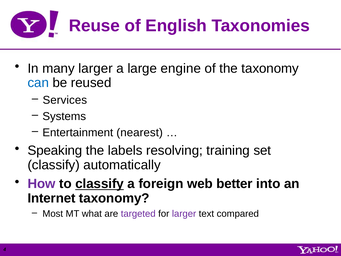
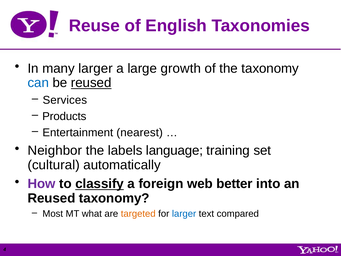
engine: engine -> growth (181, 68)
reused underline: none -> present (91, 83)
Systems: Systems -> Products (64, 116)
Speaking: Speaking -> Neighbor (55, 150)
resolving: resolving -> language (175, 150)
classify: classify -> cultural (54, 165)
Internet: Internet -> Reused (51, 198)
targeted colour: purple -> orange (138, 214)
larger colour: purple -> blue (184, 214)
